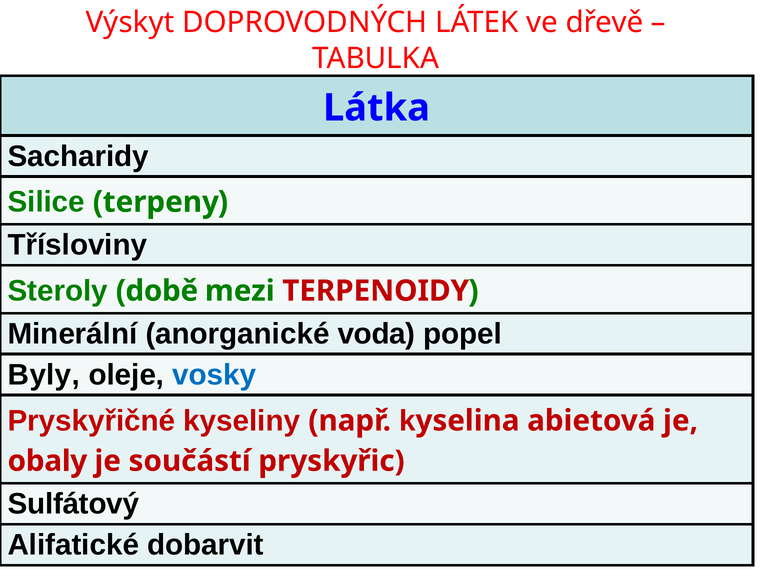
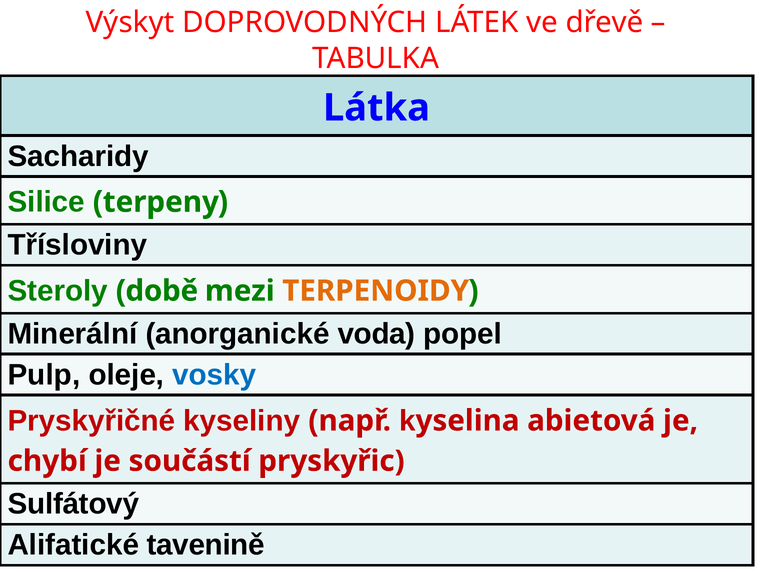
TERPENOIDY colour: red -> orange (376, 291)
Byly: Byly -> Pulp (44, 375)
obaly: obaly -> chybí (47, 461)
dobarvit: dobarvit -> tavenině (206, 545)
